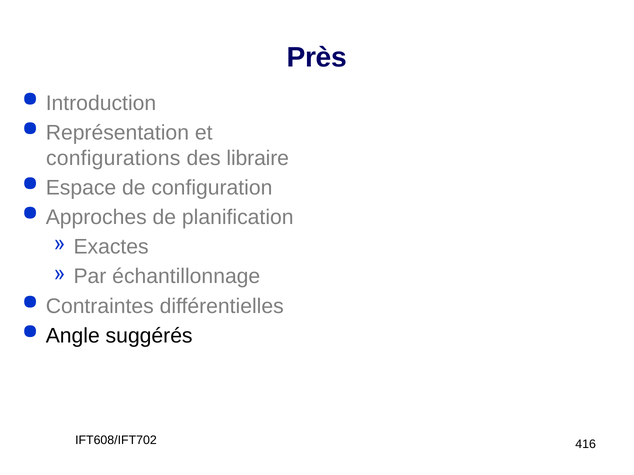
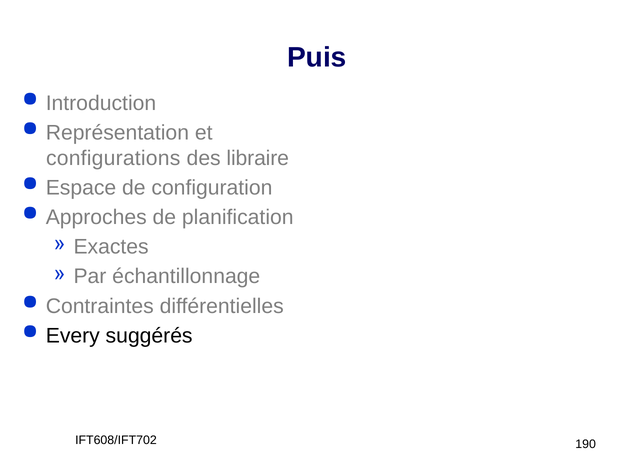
Près: Près -> Puis (317, 58)
Angle: Angle -> Every (73, 336)
416: 416 -> 190 (586, 444)
